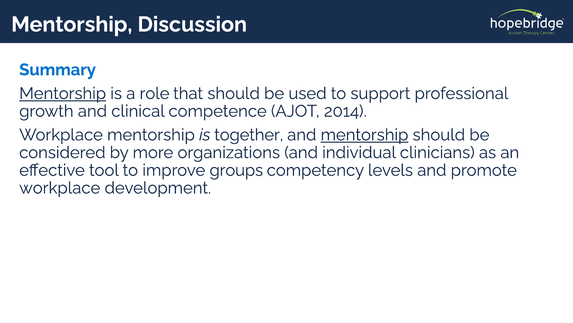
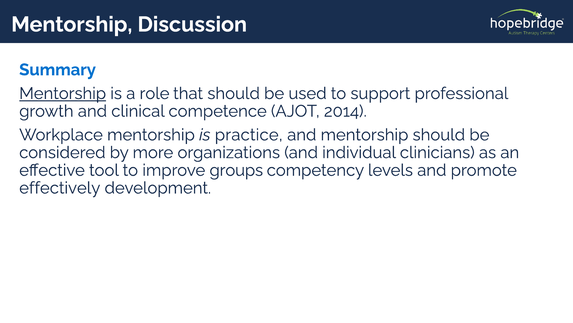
together: together -> practice (249, 135)
mentorship underline: present -> none (365, 135)
workplace: workplace -> effectively (60, 188)
